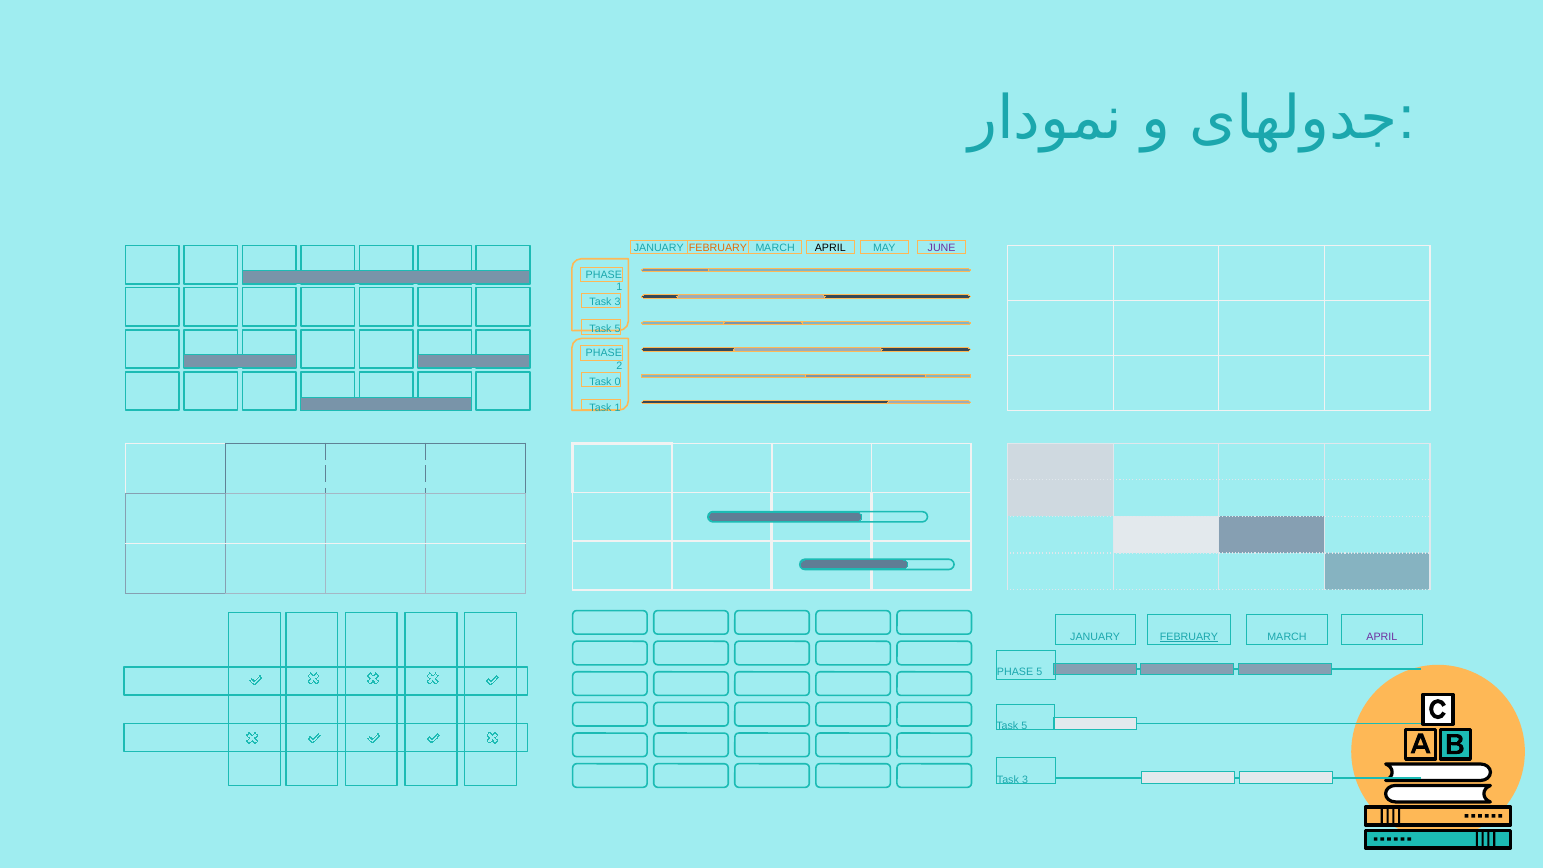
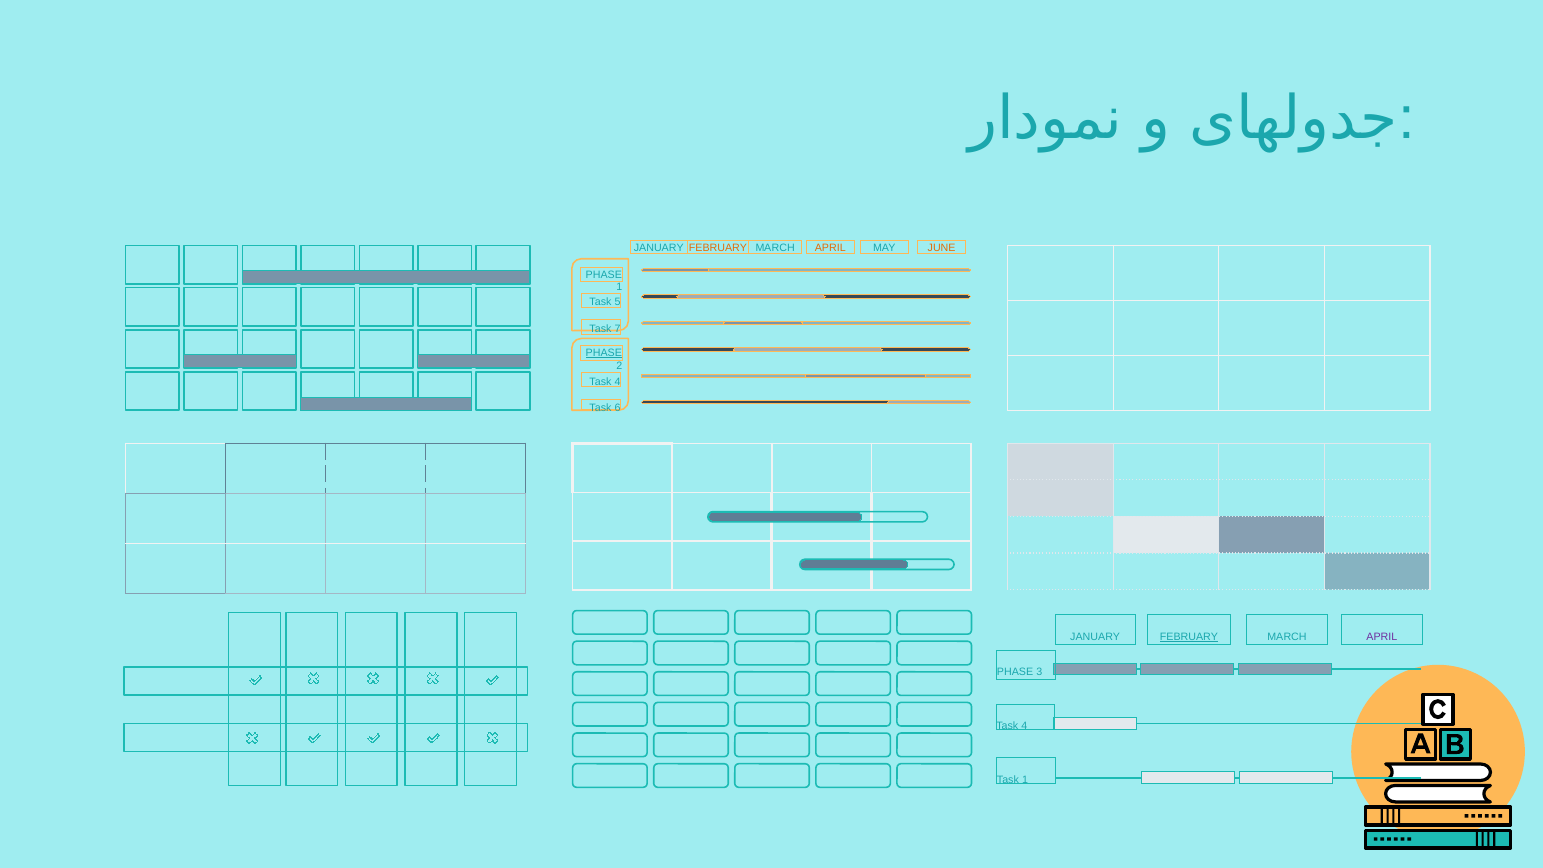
APRIL colour: black -> orange (830, 248)
JUNE colour: purple -> orange (942, 248)
3: 3 -> 5 (618, 302)
5: 5 -> 7 (618, 329)
PHASE underline: none -> present (604, 353)
0: 0 -> 4 (618, 381)
Task 1: 1 -> 6 (618, 408)
PHASE 5: 5 -> 3 (1039, 672)
5: 5 -> 4 (1024, 726)
3: 3 -> 1 (1025, 779)
